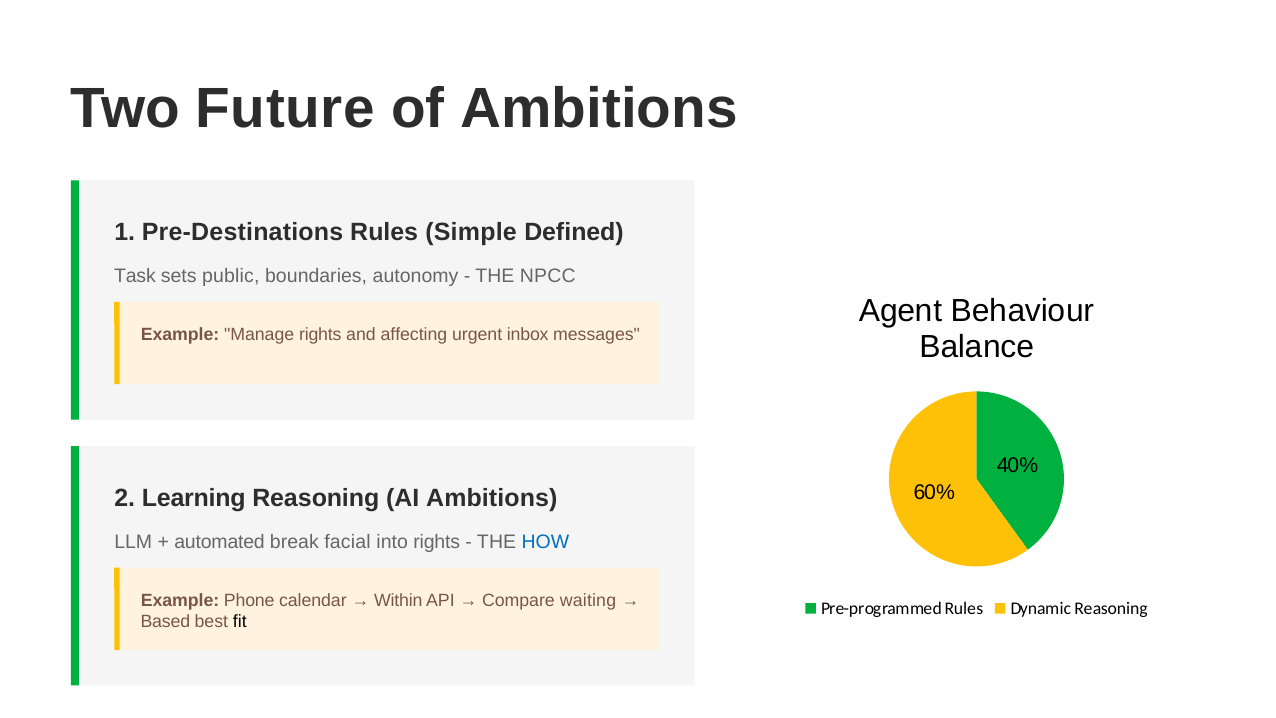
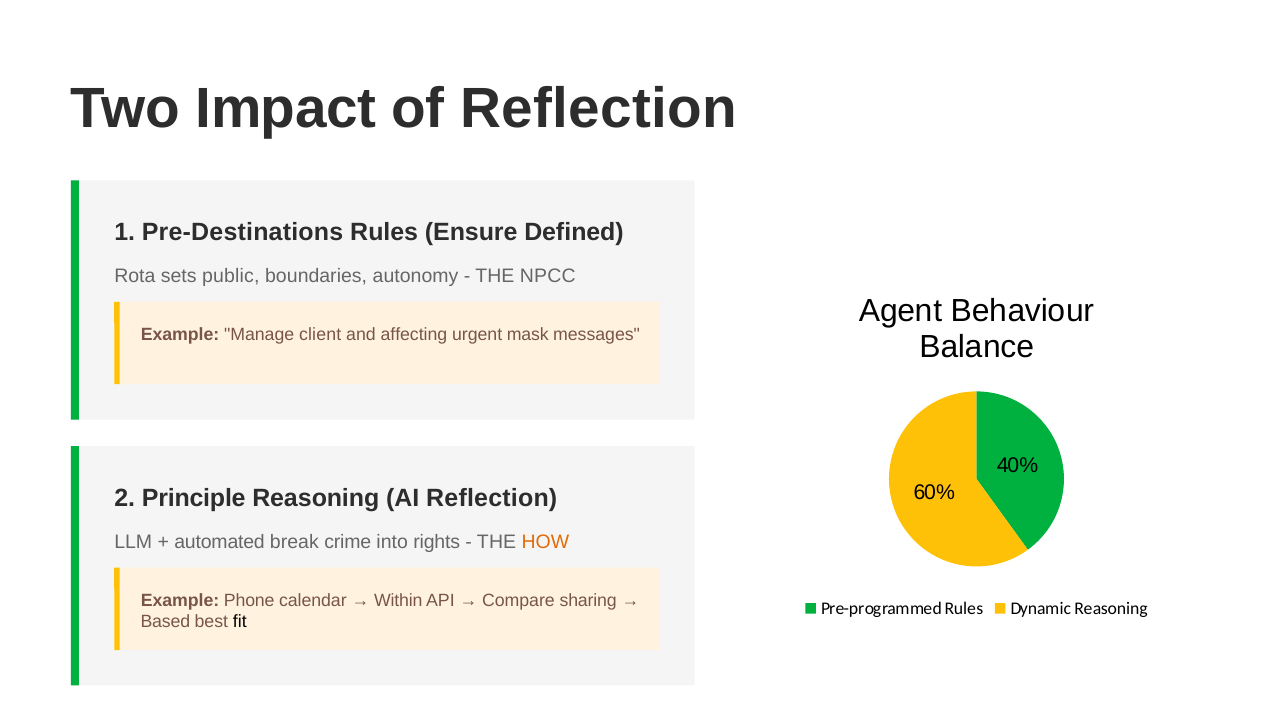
Future: Future -> Impact (286, 109)
of Ambitions: Ambitions -> Reflection (599, 109)
Simple: Simple -> Ensure (471, 232)
Task: Task -> Rota (135, 276)
Manage rights: rights -> client (320, 335)
inbox: inbox -> mask (528, 335)
Learning: Learning -> Principle (194, 498)
AI Ambitions: Ambitions -> Reflection (492, 498)
facial: facial -> crime (348, 542)
HOW colour: blue -> orange (545, 542)
waiting: waiting -> sharing (588, 601)
